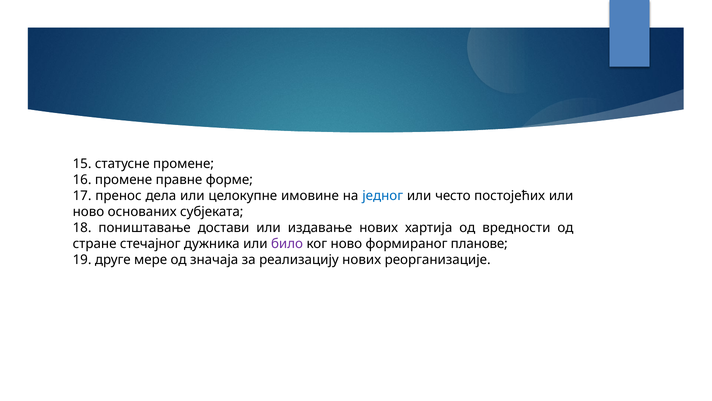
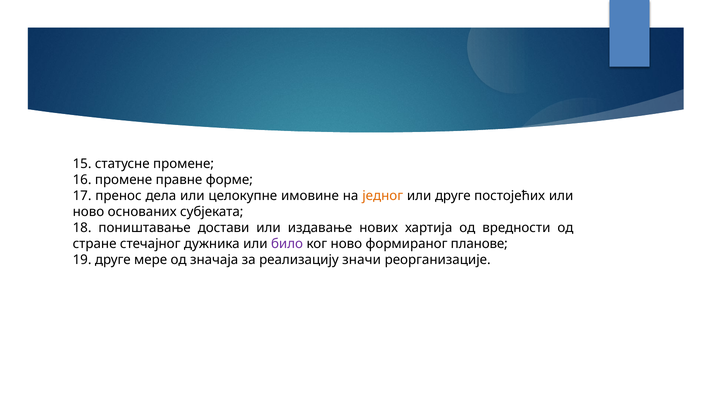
једног colour: blue -> orange (383, 196)
или често: често -> друге (453, 196)
реализацију нових: нових -> значи (362, 260)
